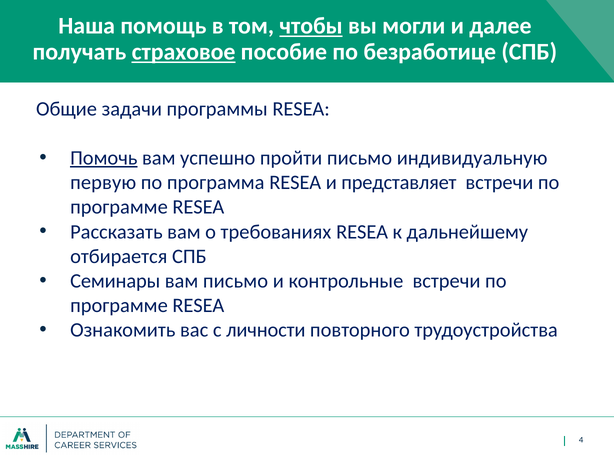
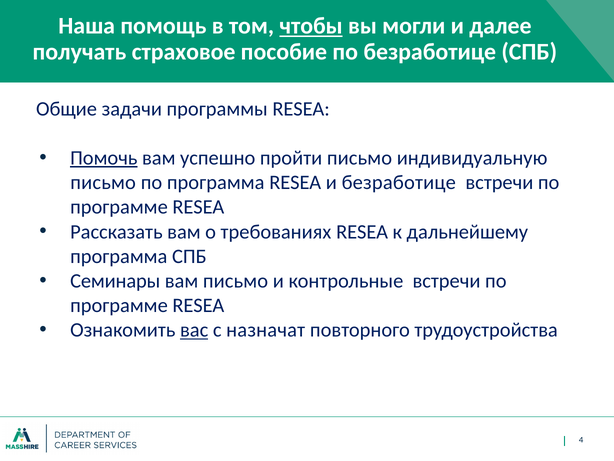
страховое underline: present -> none (184, 52)
первую: первую -> письмо (103, 182)
и представляет: представляет -> безработице (399, 182)
отбирается: отбирается -> программа (119, 256)
вас underline: none -> present (194, 330)
личности: личности -> назначат (266, 330)
